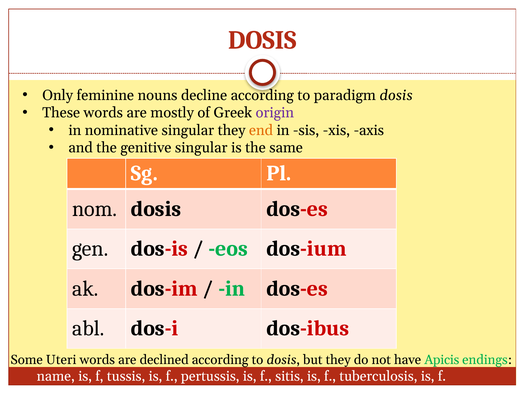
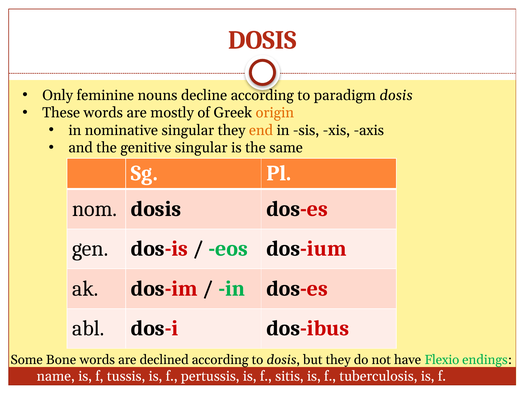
origin colour: purple -> orange (275, 113)
Uteri: Uteri -> Bone (61, 360)
Apicis: Apicis -> Flexio (442, 360)
